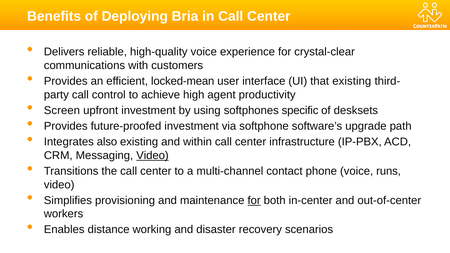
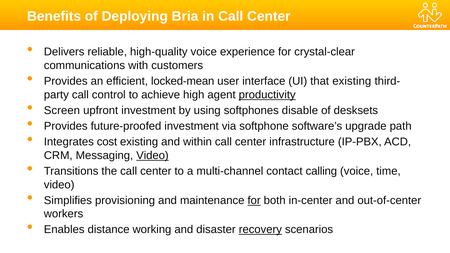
productivity underline: none -> present (267, 95)
specific: specific -> disable (300, 110)
also: also -> cost (107, 142)
phone: phone -> calling (321, 171)
runs: runs -> time (388, 171)
recovery underline: none -> present (260, 230)
